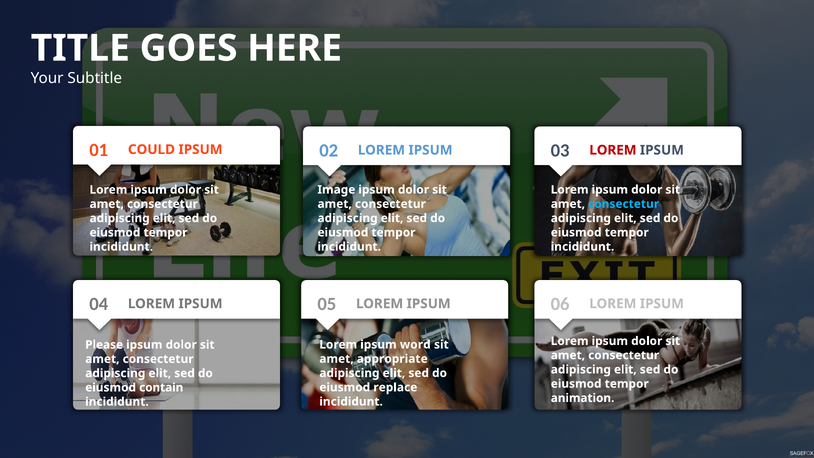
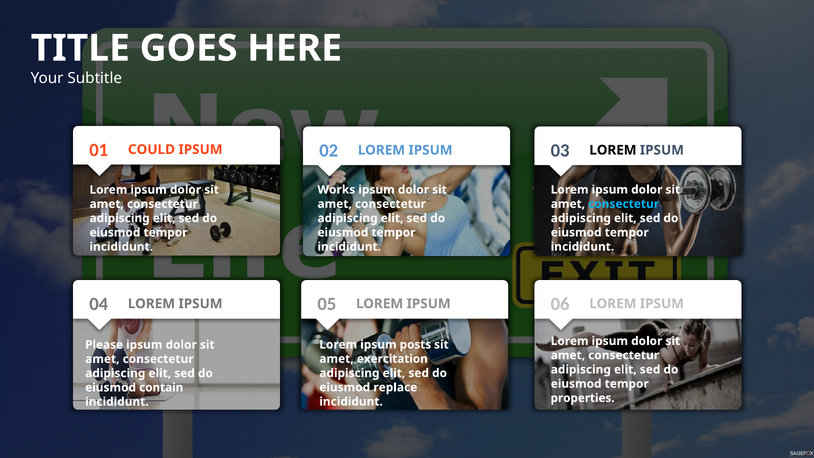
LOREM colour: red -> black (613, 150)
Image: Image -> Works (336, 190)
word: word -> posts (415, 344)
appropriate: appropriate -> exercitation (392, 359)
animation: animation -> properties (583, 398)
